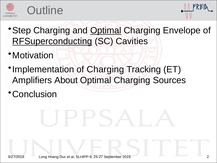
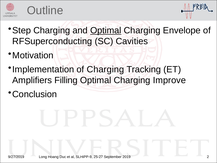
RFSuperconducting underline: present -> none (52, 41)
About: About -> Filling (66, 80)
Sources: Sources -> Improve (169, 80)
